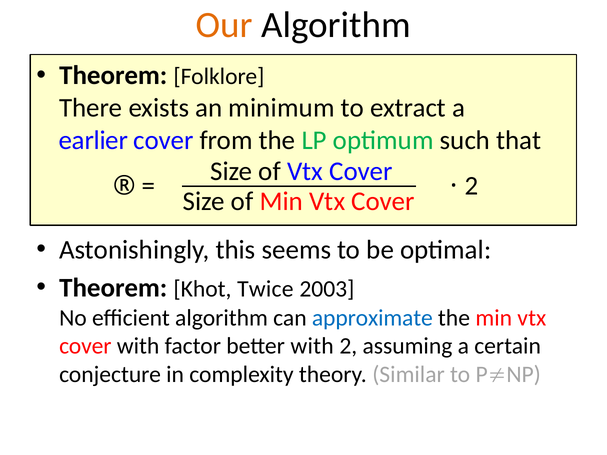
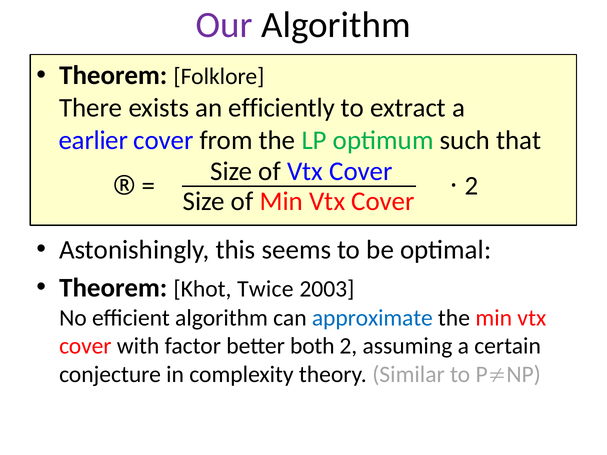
Our colour: orange -> purple (224, 25)
minimum: minimum -> efficiently (282, 108)
better with: with -> both (312, 346)
